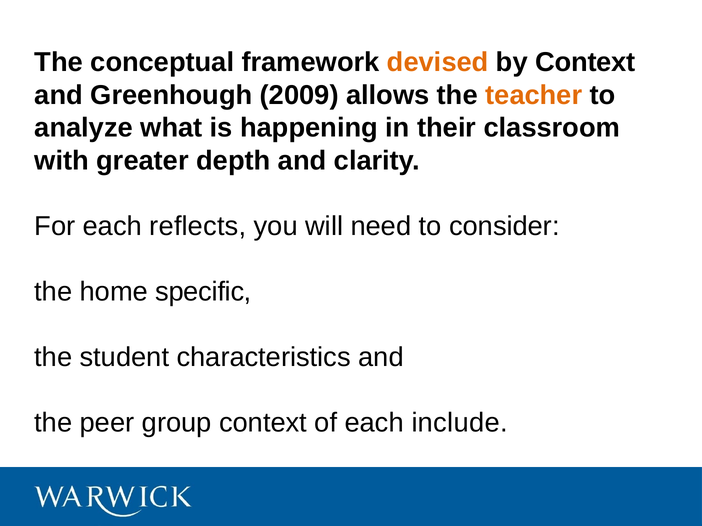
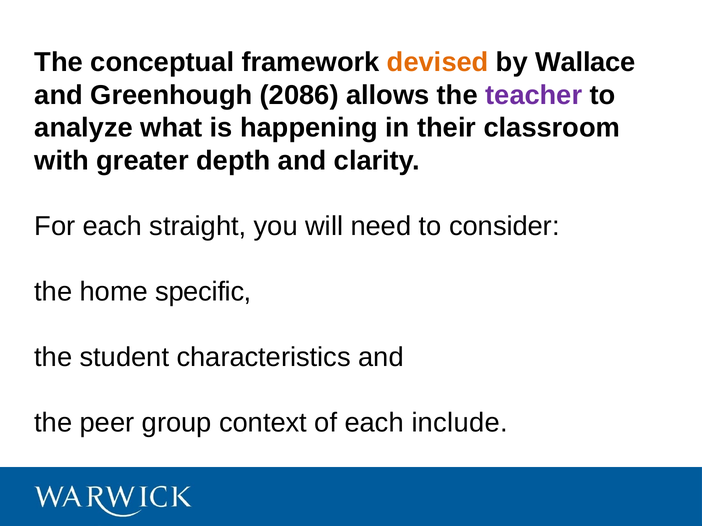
by Context: Context -> Wallace (585, 62)
2009: 2009 -> 2086 (299, 95)
teacher colour: orange -> purple (534, 95)
reflects: reflects -> straight (198, 226)
